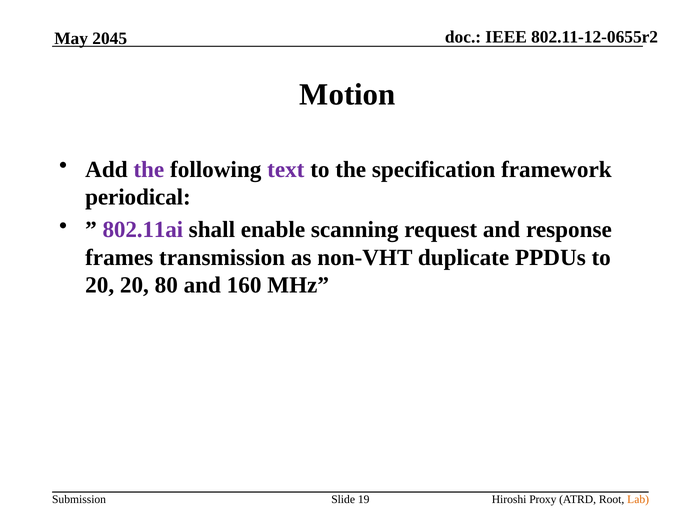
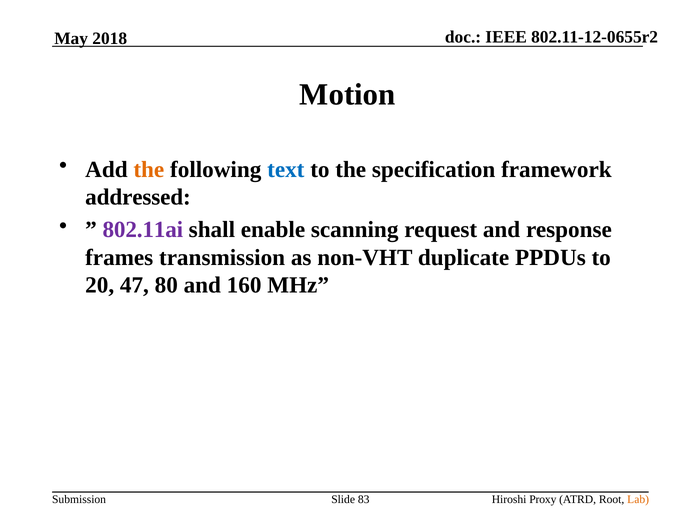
2045: 2045 -> 2018 (110, 39)
the colour: purple -> orange (149, 170)
text colour: purple -> blue (286, 170)
periodical: periodical -> addressed (138, 197)
20 20: 20 -> 47 (134, 285)
19: 19 -> 83 (364, 500)
